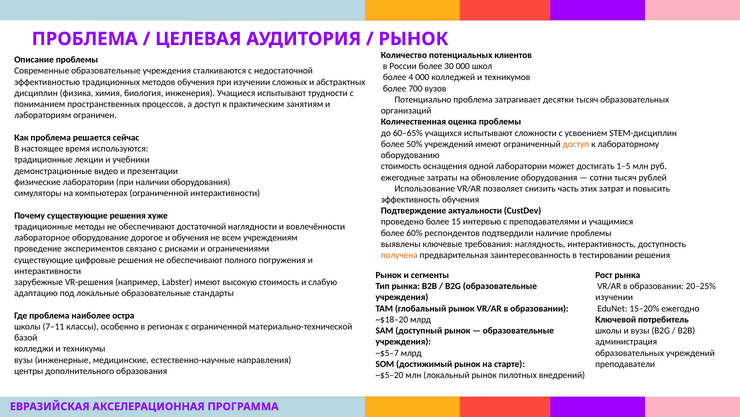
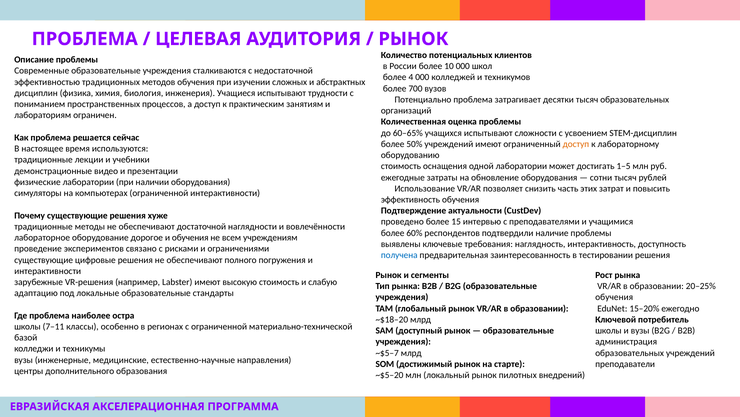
30: 30 -> 10 (449, 66)
получена colour: orange -> blue (399, 255)
изучении: изучении -> обучения (614, 297)
